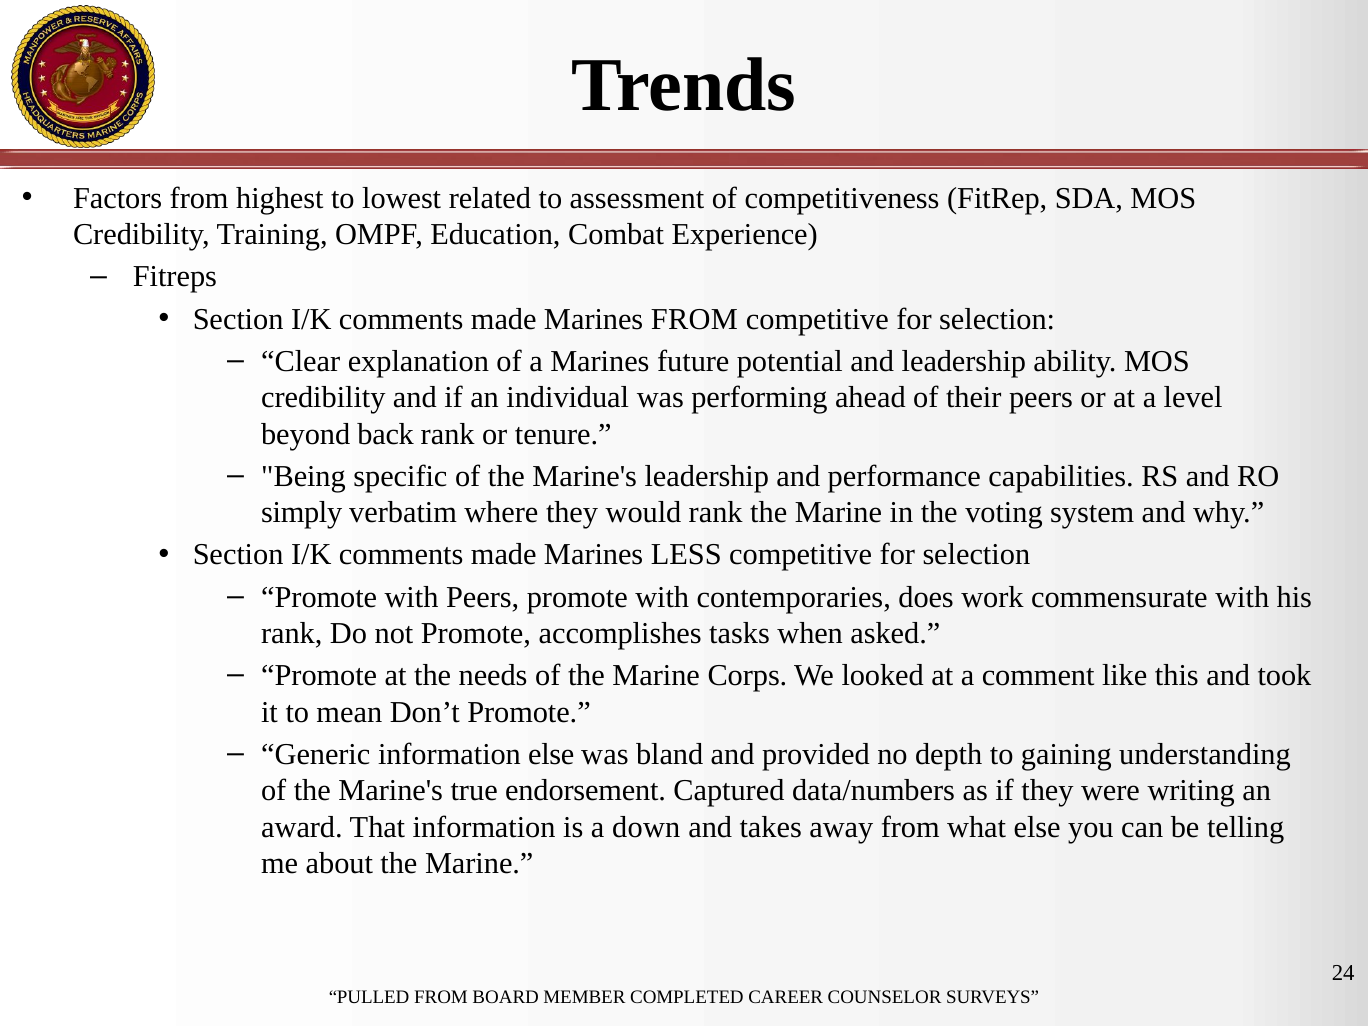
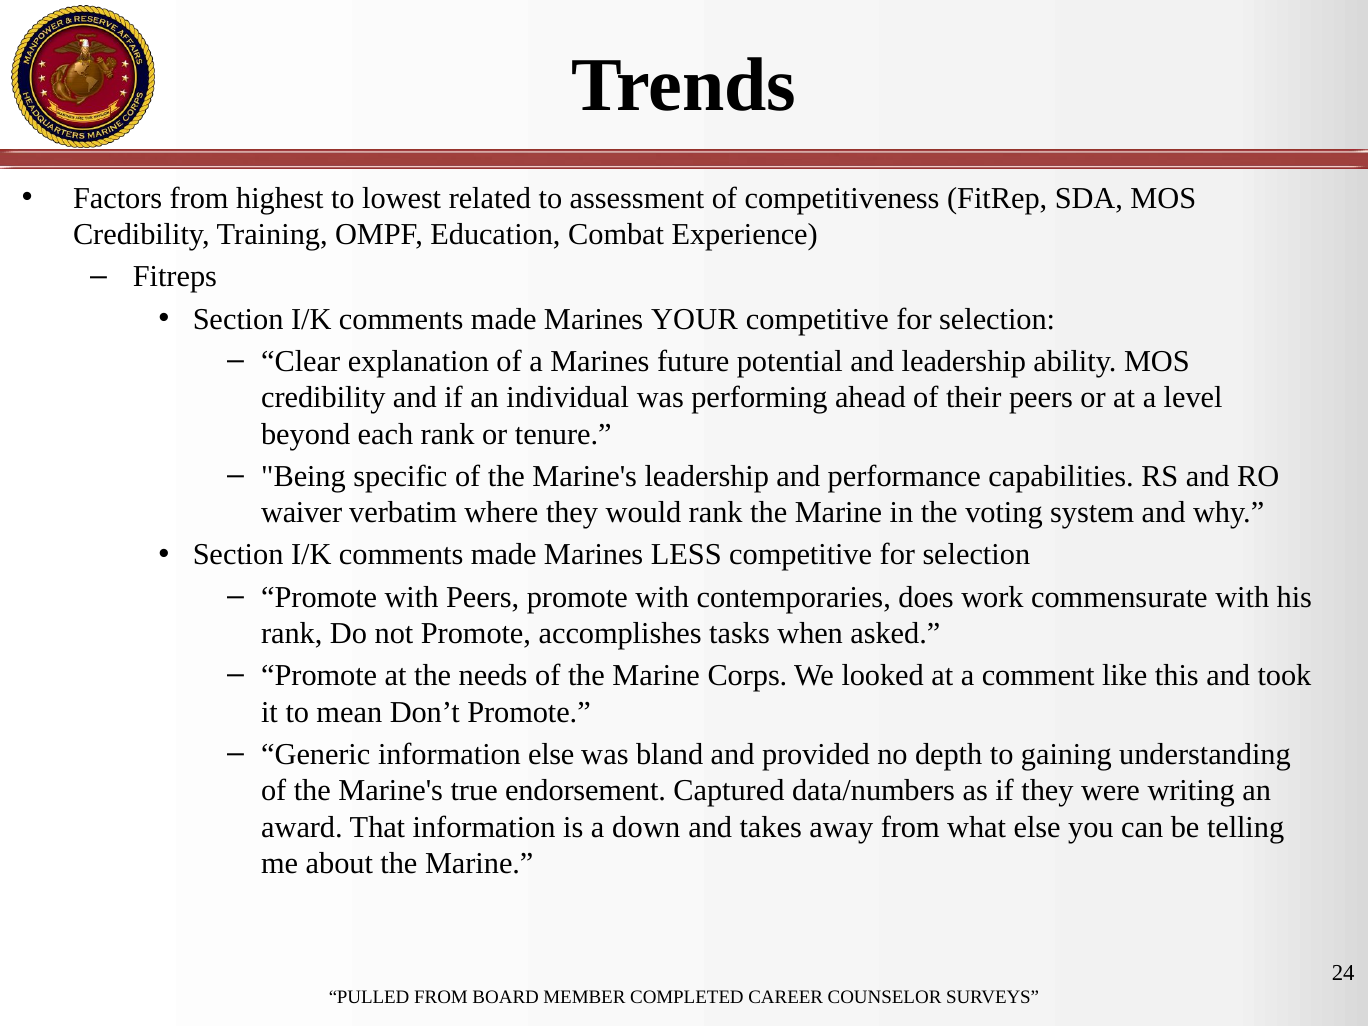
Marines FROM: FROM -> YOUR (694, 319)
back: back -> each (386, 434)
simply: simply -> waiver (302, 513)
